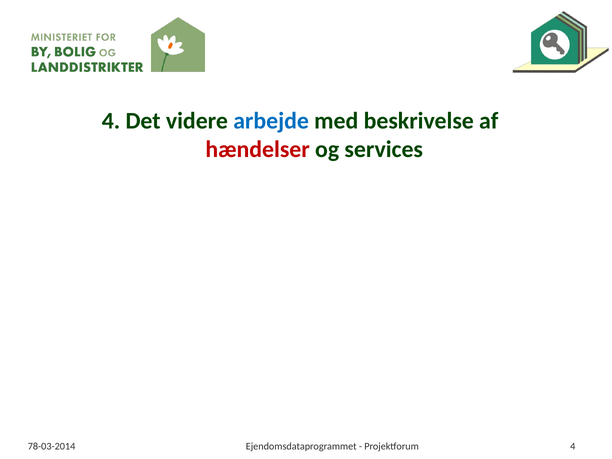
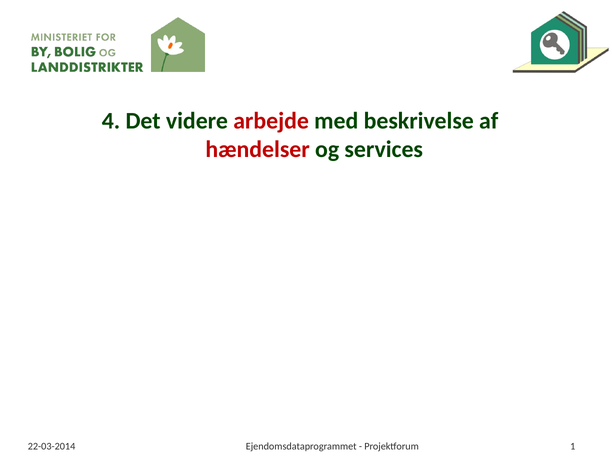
arbejde colour: blue -> red (271, 121)
78-03-2014: 78-03-2014 -> 22-03-2014 (52, 447)
Projektforum 4: 4 -> 1 (573, 447)
